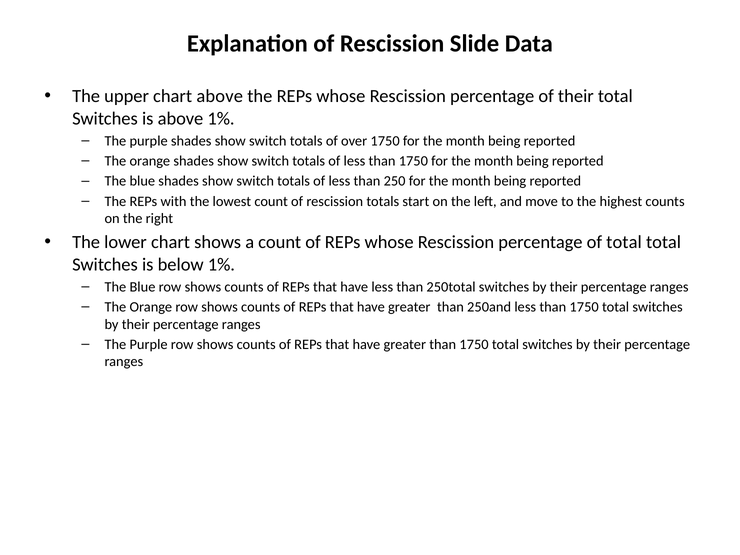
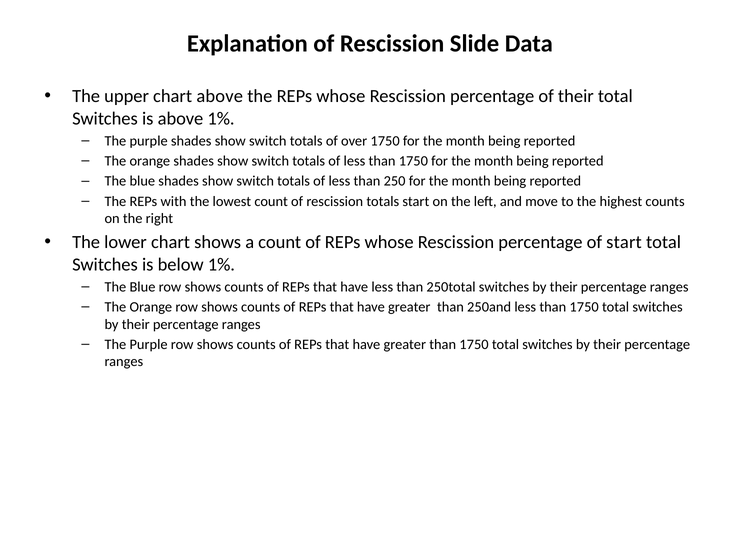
of total: total -> start (624, 242)
